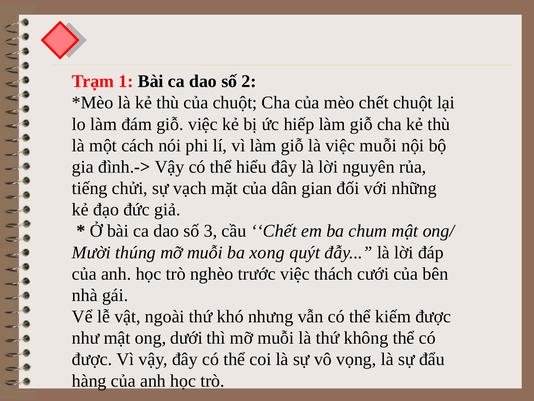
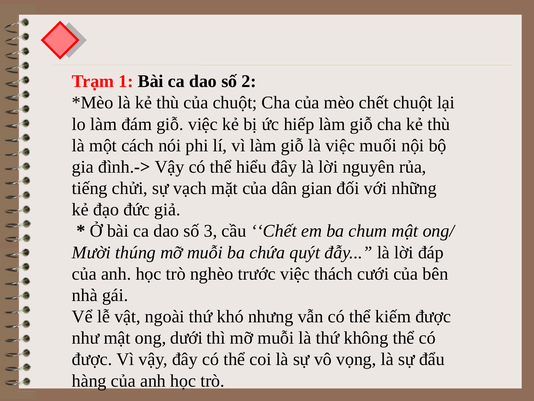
việc muỗi: muỗi -> muối (378, 145)
xong: xong -> chứa (267, 252)
